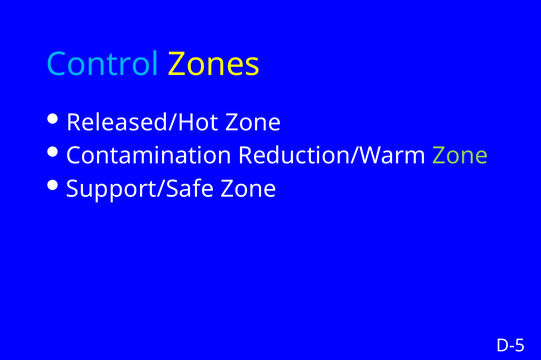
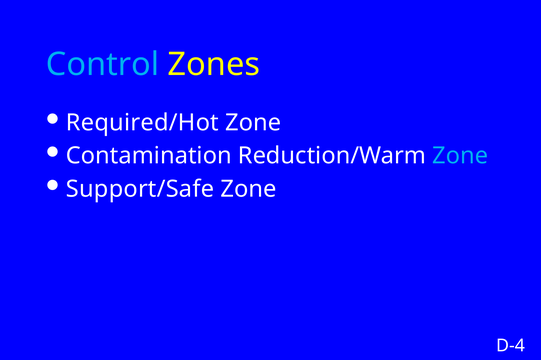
Released/Hot: Released/Hot -> Required/Hot (142, 123)
Zone colour: light green -> light blue (460, 156)
D-5: D-5 -> D-4 (511, 346)
